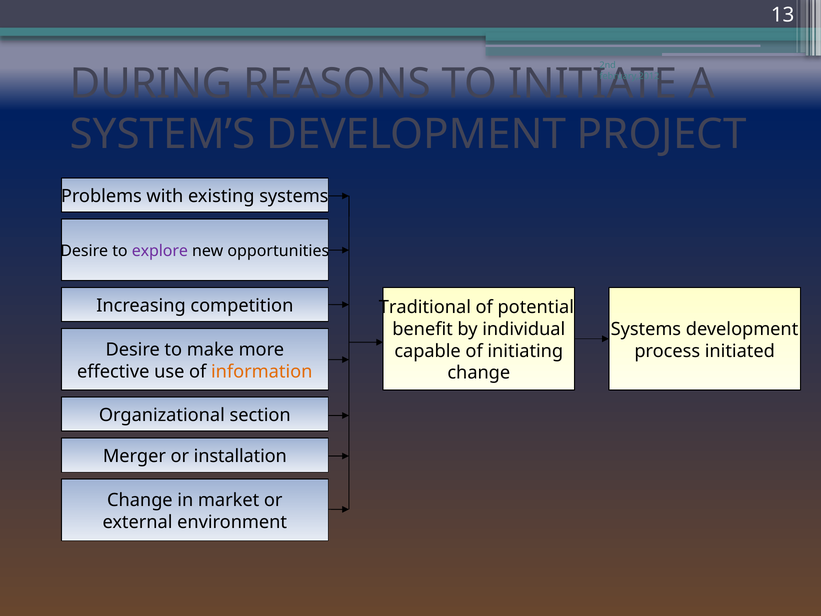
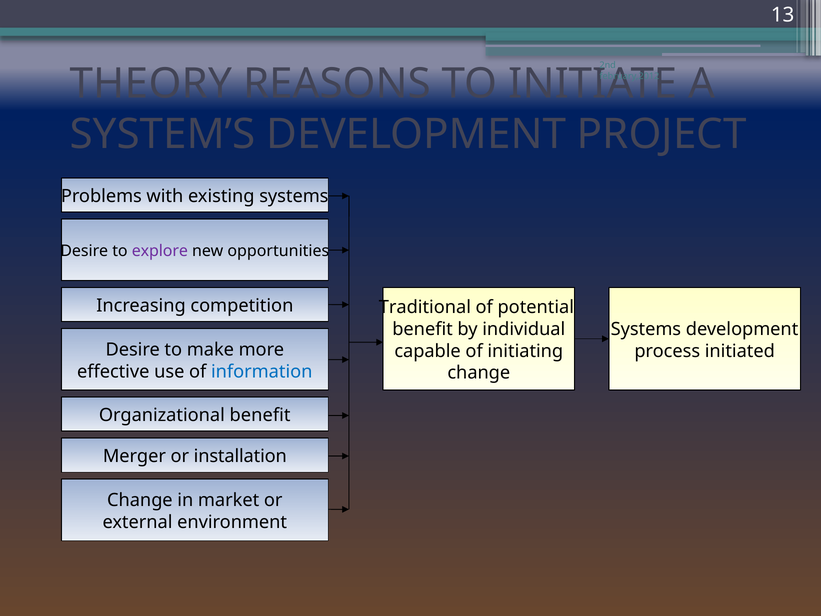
DURING: DURING -> THEORY (151, 84)
information colour: orange -> blue (262, 371)
Organizational section: section -> benefit (260, 415)
